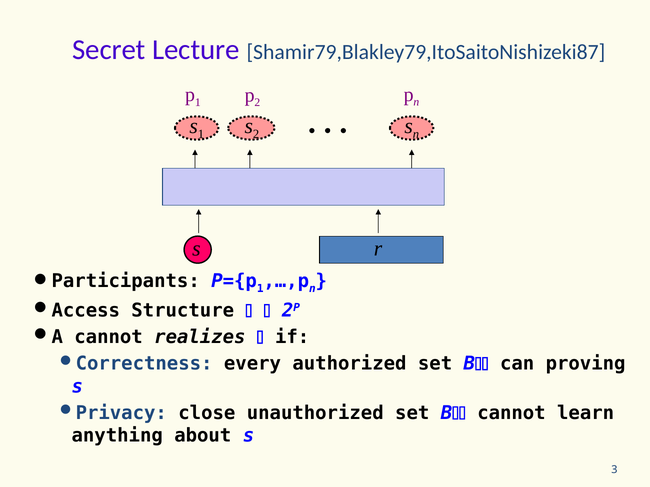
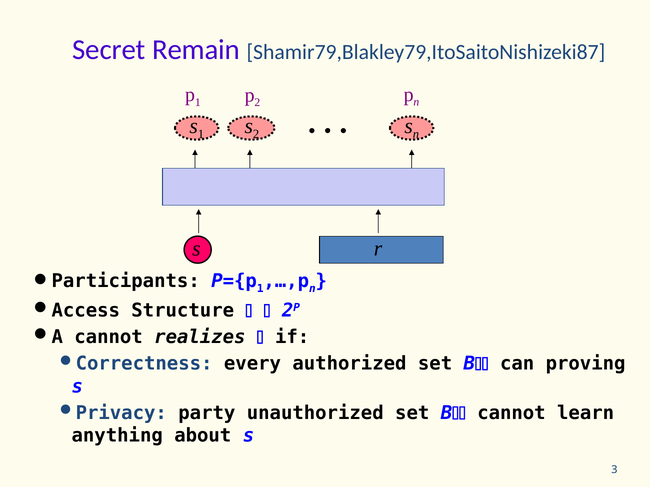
Lecture: Lecture -> Remain (196, 50)
close: close -> party (207, 413)
